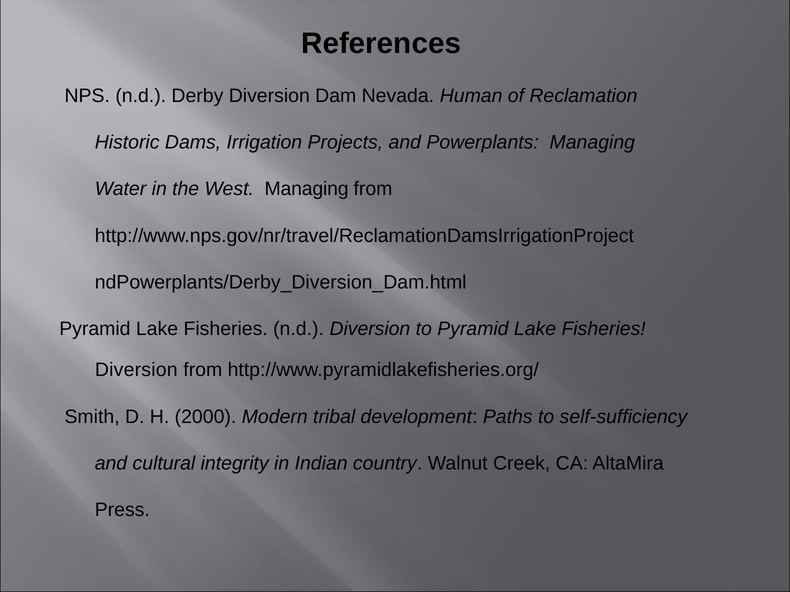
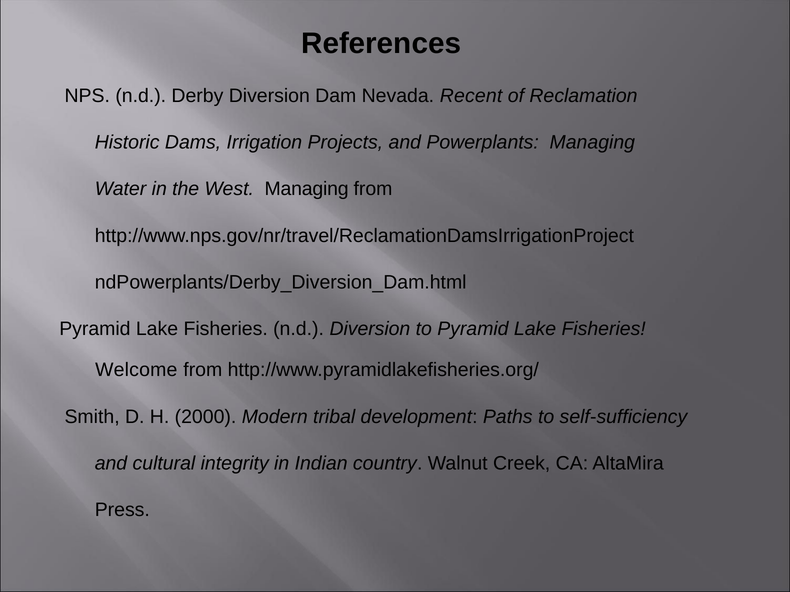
Human: Human -> Recent (471, 96)
Diversion: Diversion -> Welcome (136, 370)
